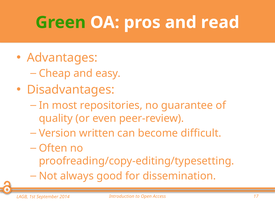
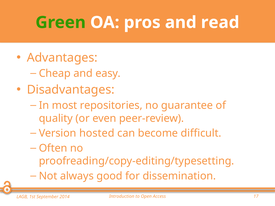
written: written -> hosted (97, 133)
